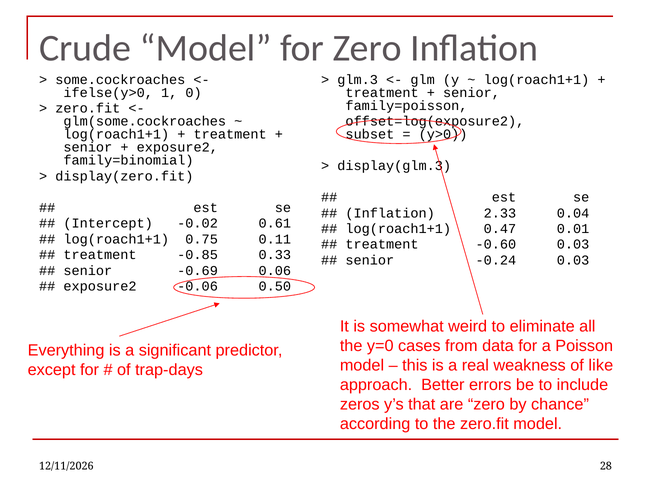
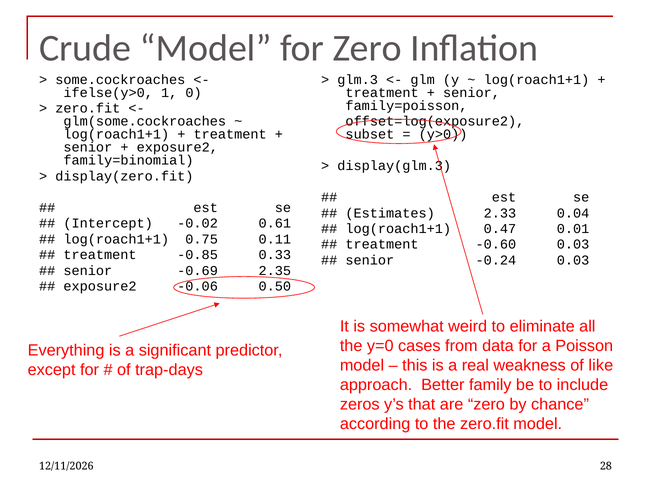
Inflation: Inflation -> Estimates (390, 213)
0.06: 0.06 -> 2.35 (275, 271)
errors: errors -> family (490, 385)
